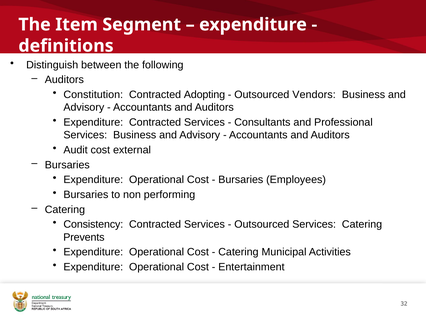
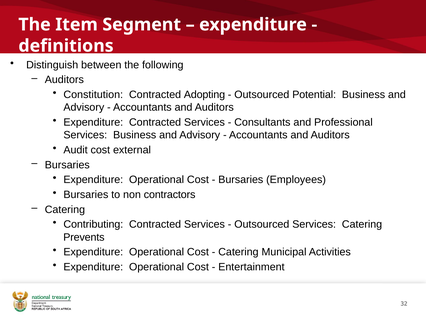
Vendors: Vendors -> Potential (314, 95)
performing: performing -> contractors (170, 195)
Consistency: Consistency -> Contributing (93, 225)
